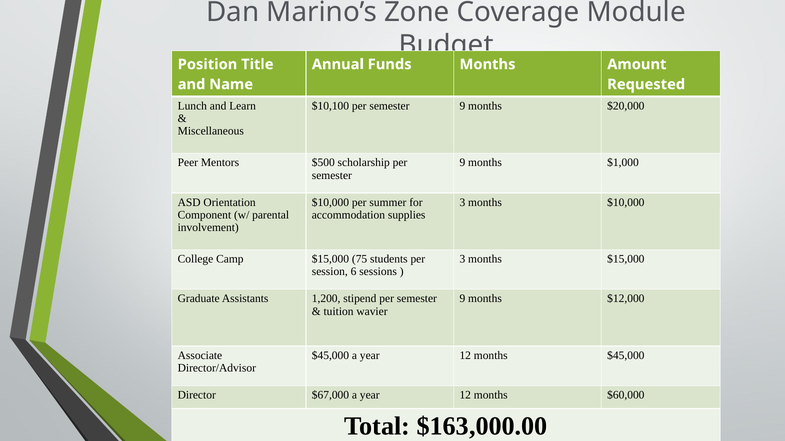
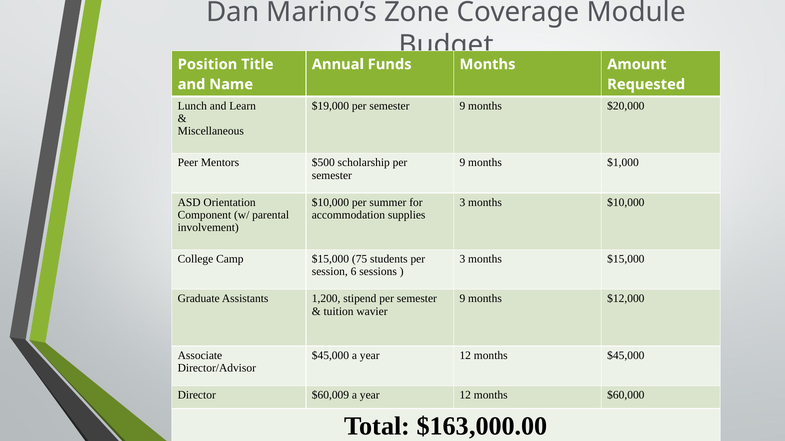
$10,100: $10,100 -> $19,000 (330, 106)
$67,000: $67,000 -> $60,009 (330, 396)
